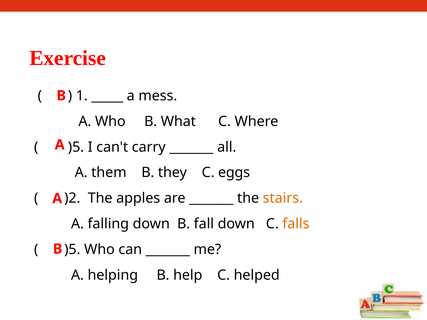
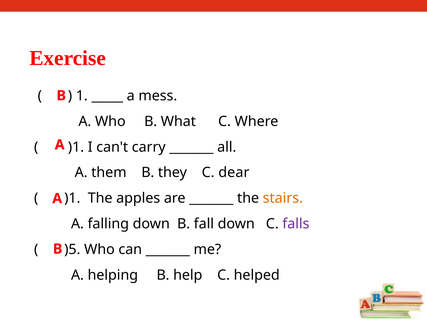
)5: )5 -> )1 (76, 147)
eggs: eggs -> dear (234, 173)
)2: )2 -> )1 (72, 198)
falls colour: orange -> purple (296, 224)
